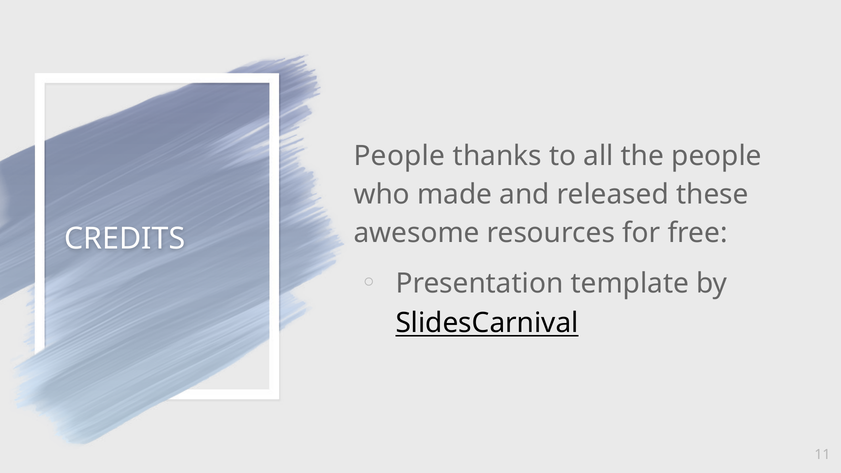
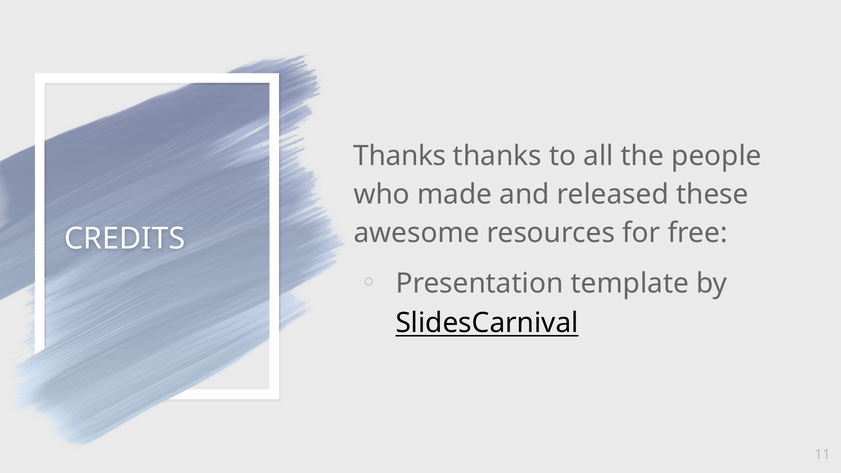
People: People -> Thanks (400, 156)
